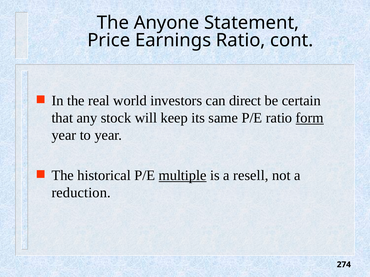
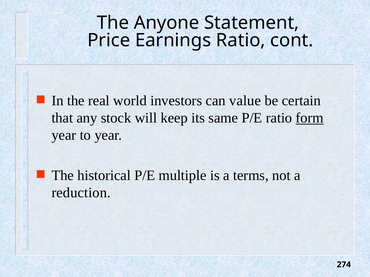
direct: direct -> value (245, 101)
multiple underline: present -> none (183, 176)
resell: resell -> terms (251, 176)
